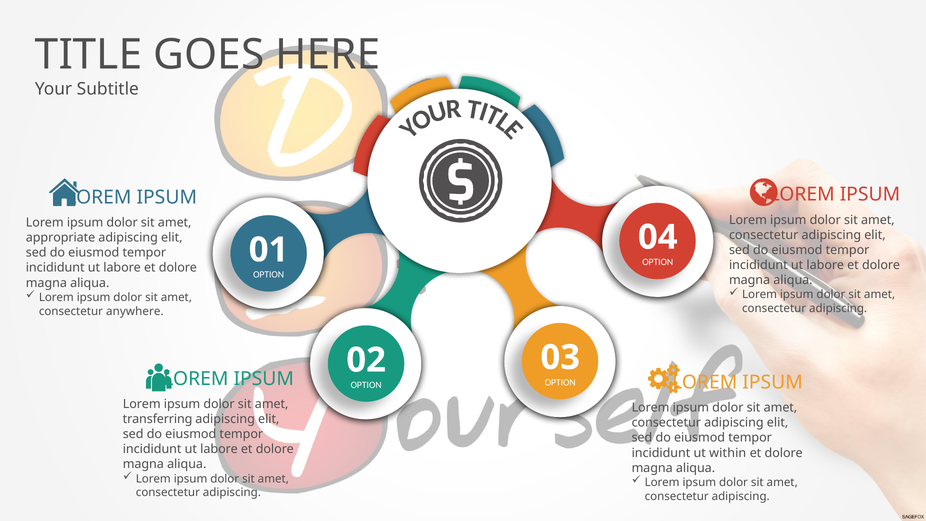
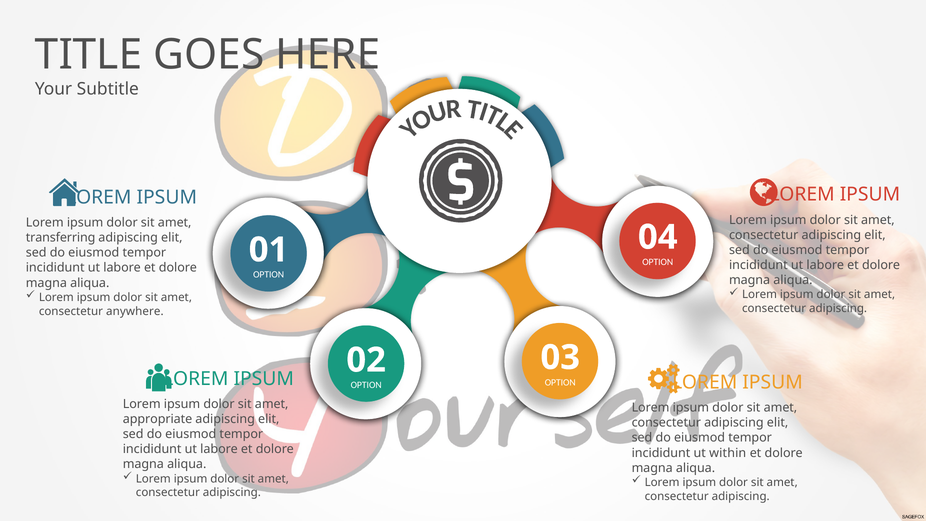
appropriate: appropriate -> transferring (61, 238)
transferring: transferring -> appropriate (158, 419)
